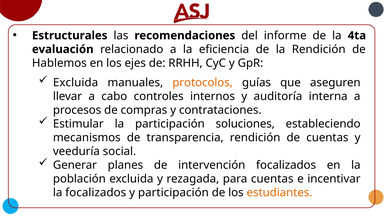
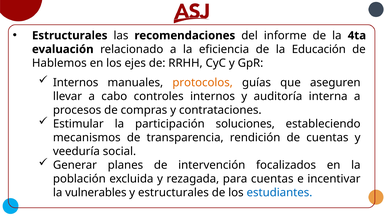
la Rendición: Rendición -> Educación (319, 49)
Excluida: Excluida -> Internos (76, 82)
la focalizados: focalizados -> vulnerables (96, 193)
y participación: participación -> estructurales (173, 193)
estudiantes colour: orange -> blue (279, 193)
